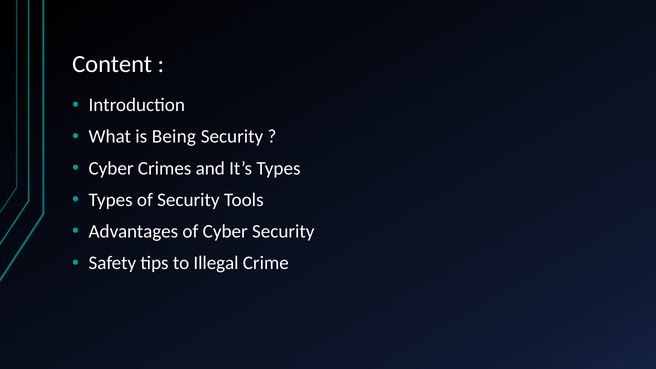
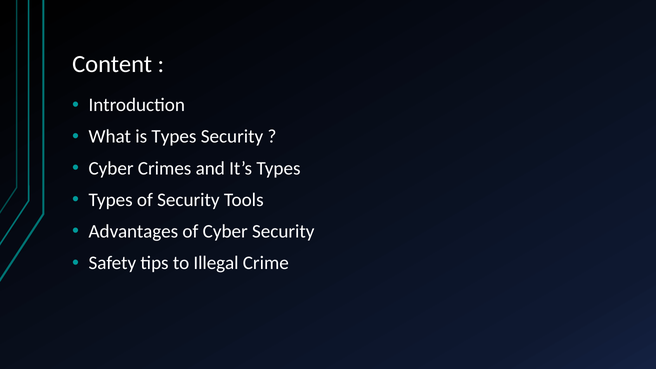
is Being: Being -> Types (174, 137)
